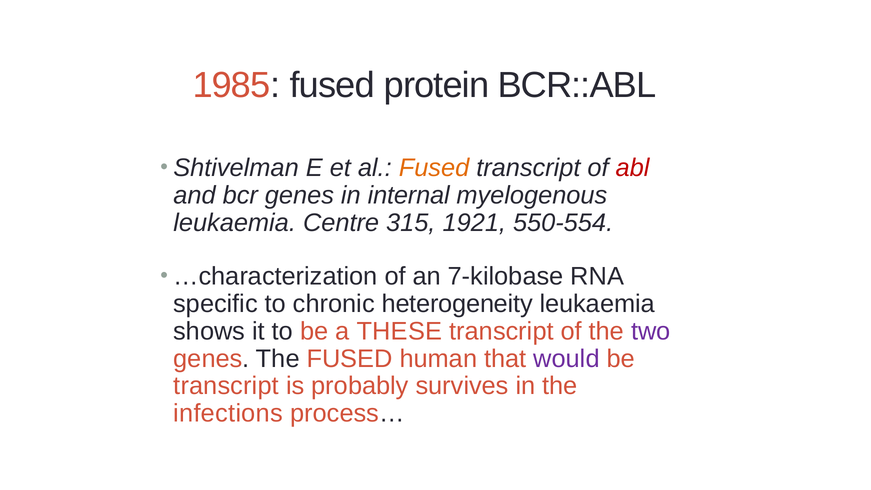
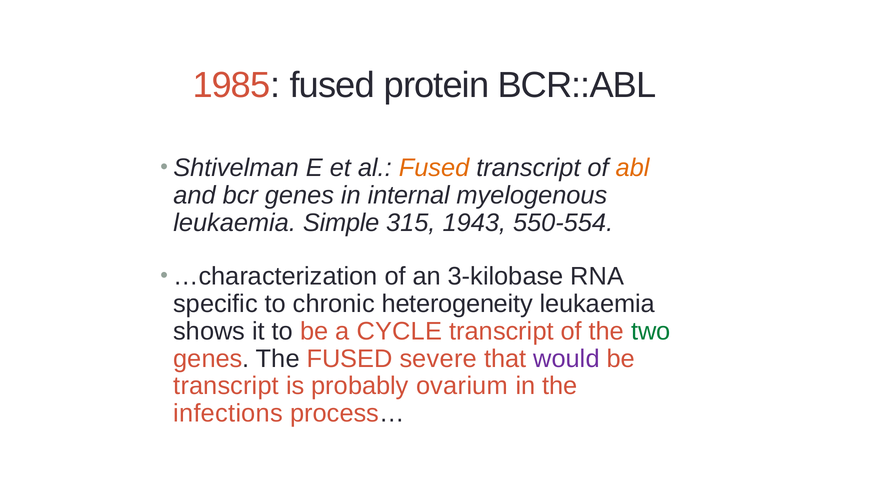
abl colour: red -> orange (633, 168)
Centre: Centre -> Simple (341, 223)
1921: 1921 -> 1943 (474, 223)
7-kilobase: 7-kilobase -> 3-kilobase (506, 276)
THESE: THESE -> CYCLE (399, 331)
two colour: purple -> green (651, 331)
human: human -> severe (438, 359)
survives: survives -> ovarium (462, 386)
